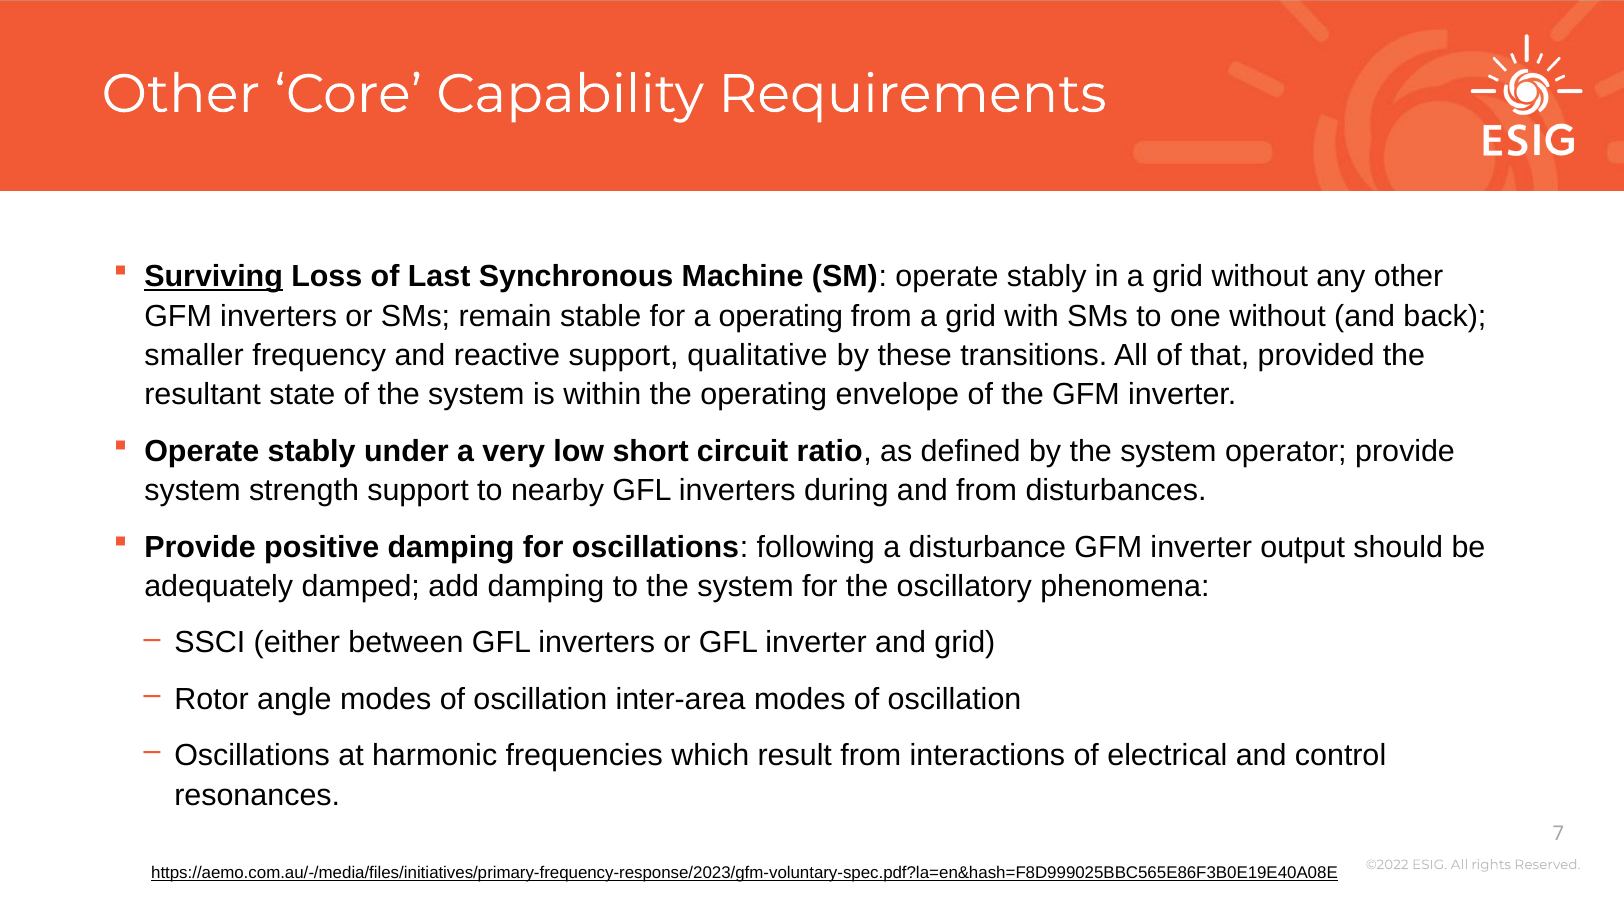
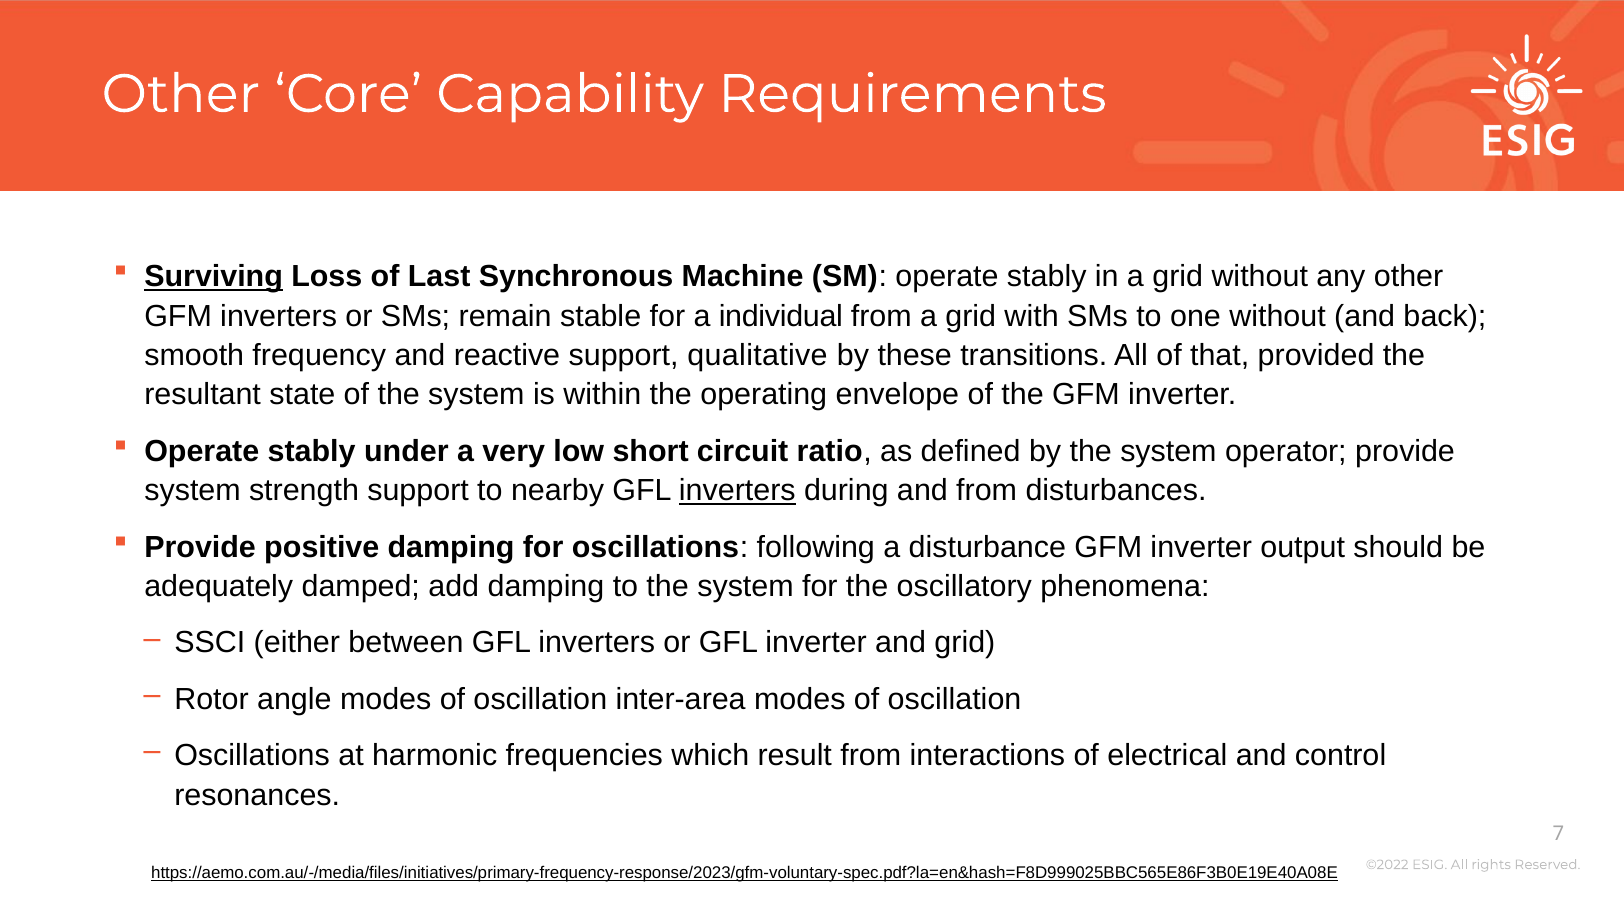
a operating: operating -> individual (781, 316)
smaller: smaller -> smooth (194, 355)
inverters underline: none -> present (737, 490)
